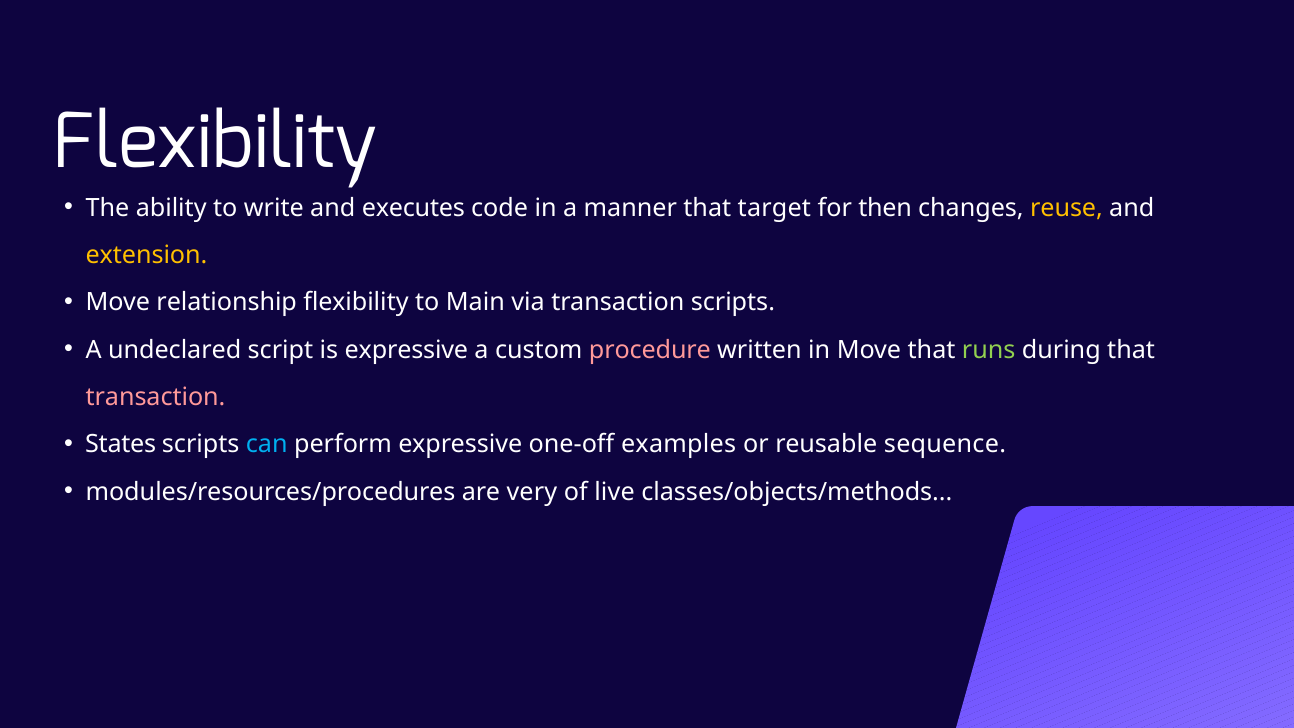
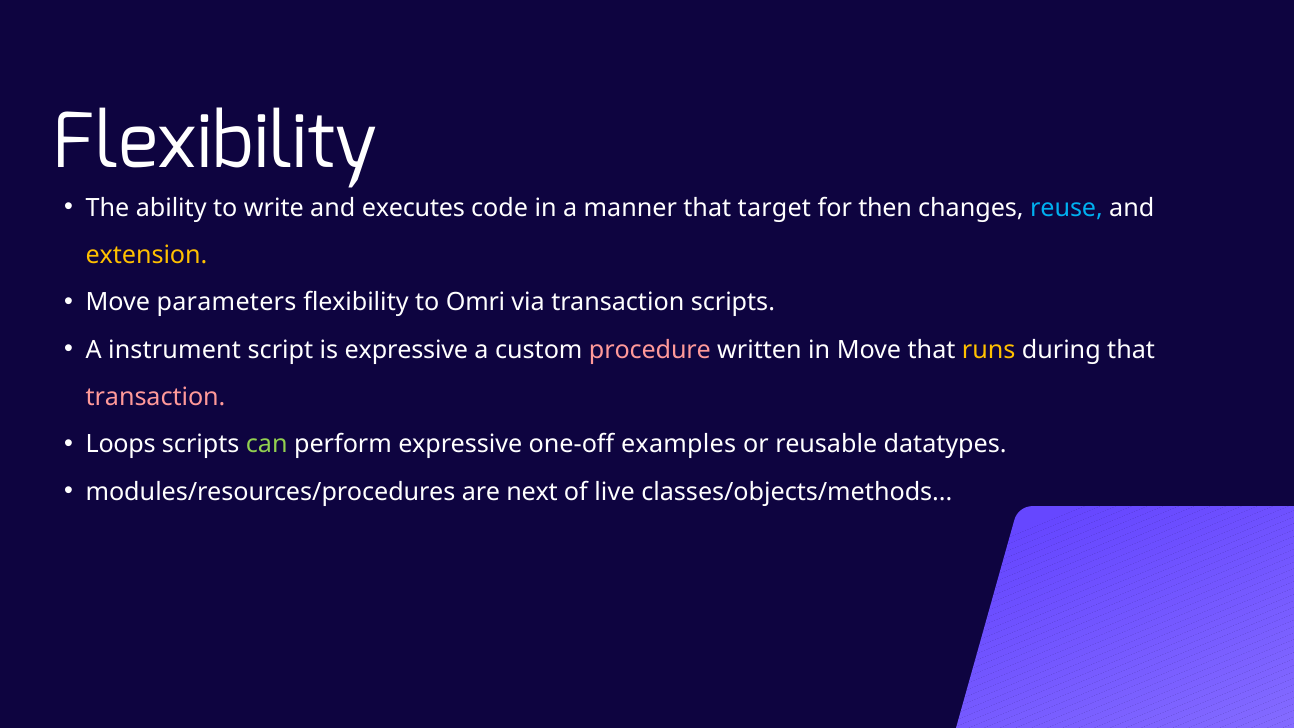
reuse colour: yellow -> light blue (1067, 208)
relationship: relationship -> parameters (227, 303)
Main: Main -> Omri (476, 303)
undeclared: undeclared -> instrument (175, 350)
runs colour: light green -> yellow (989, 350)
States: States -> Loops (121, 445)
can colour: light blue -> light green (267, 445)
sequence: sequence -> datatypes (945, 445)
very: very -> next (532, 492)
